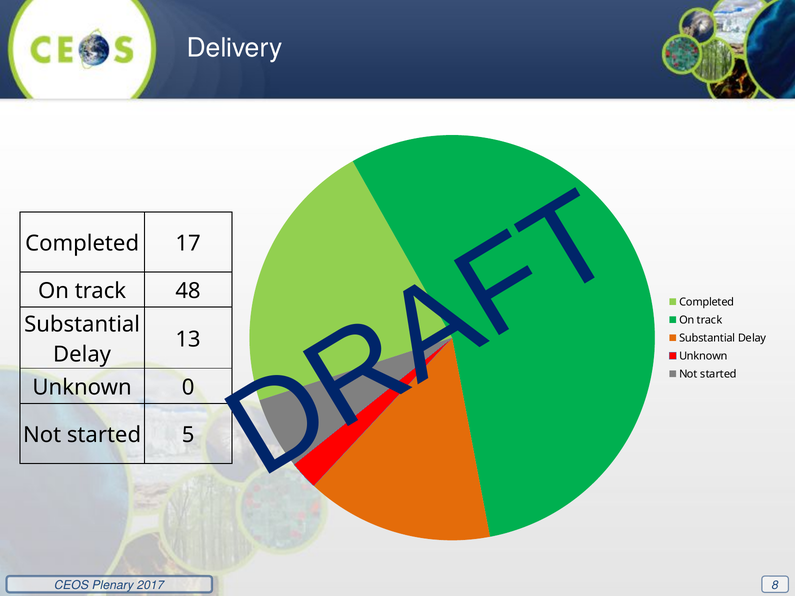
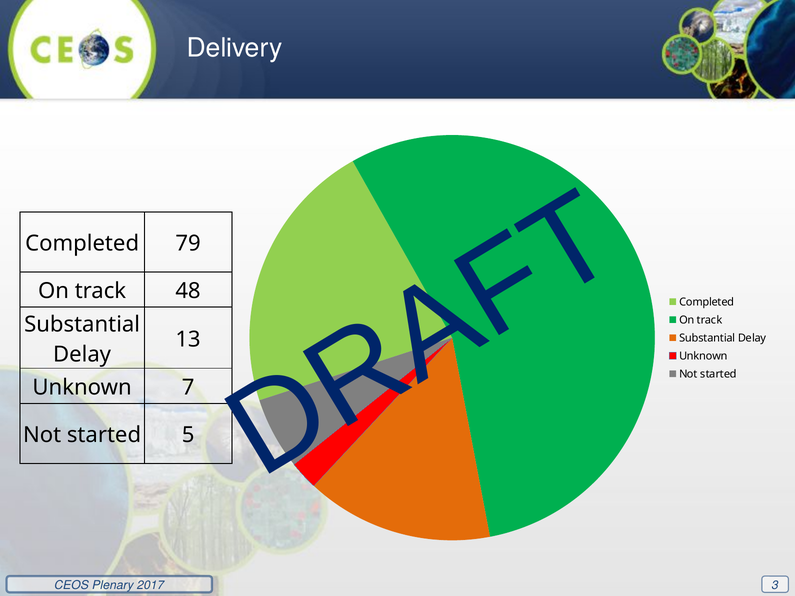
17: 17 -> 79 (188, 244)
0: 0 -> 7 (188, 388)
8: 8 -> 3 (775, 585)
